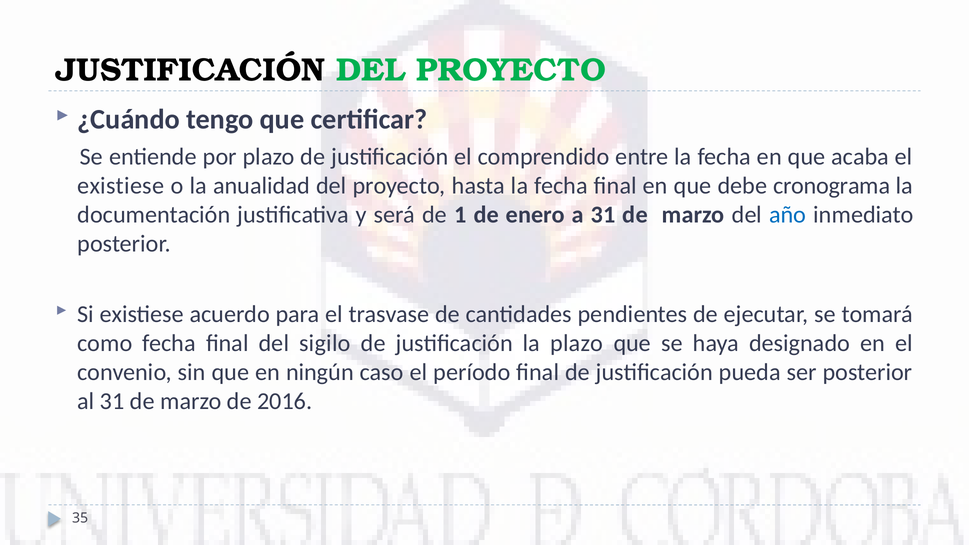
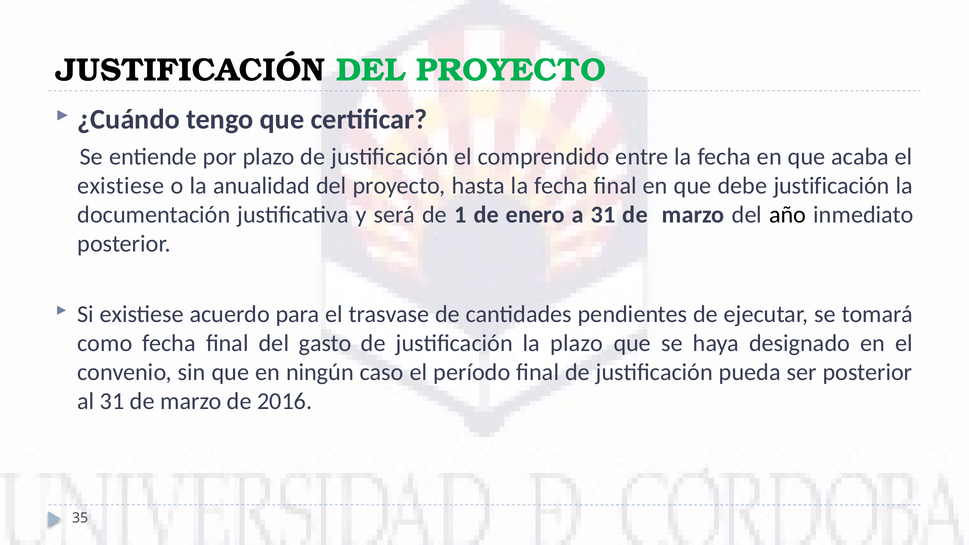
debe cronograma: cronograma -> justificación (832, 186)
año colour: blue -> black (788, 215)
sigilo: sigilo -> gasto (325, 343)
